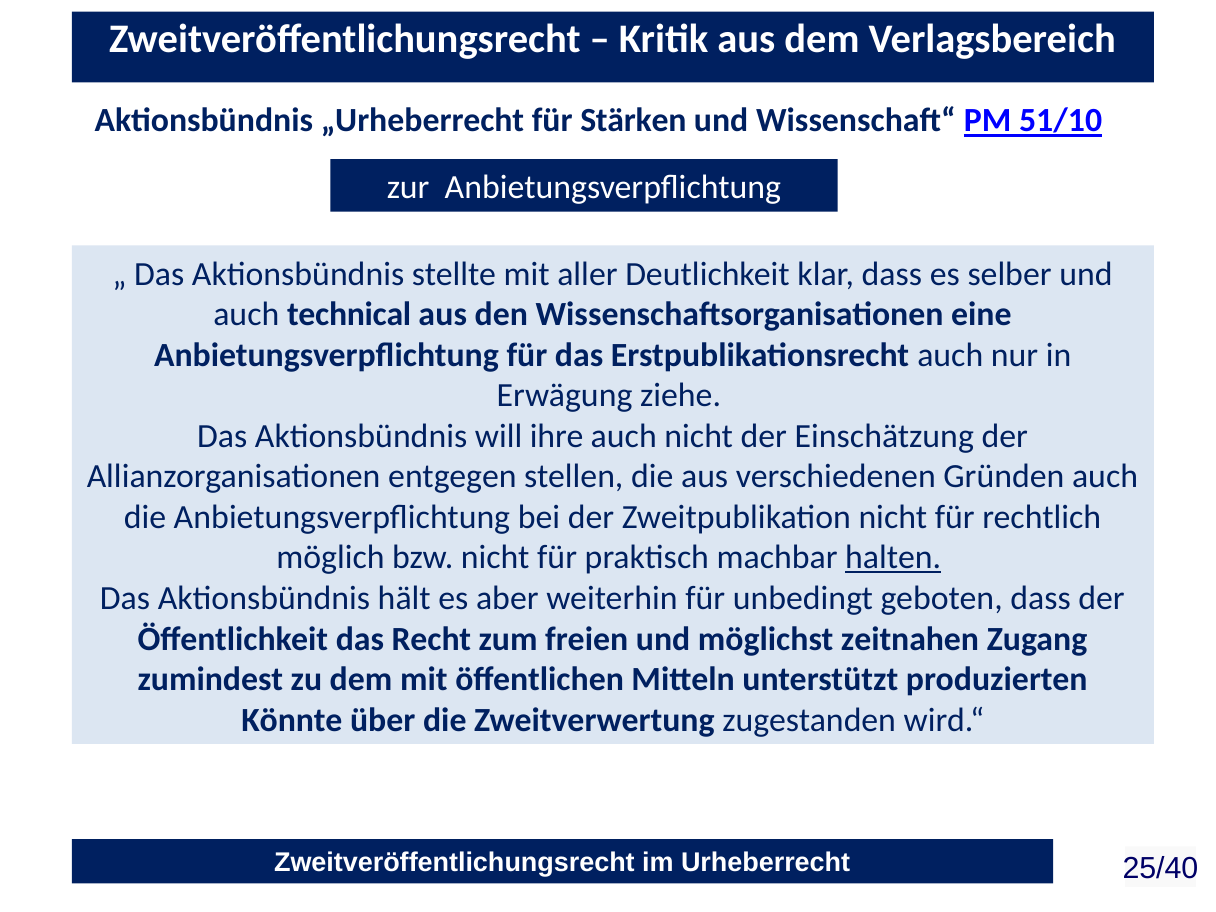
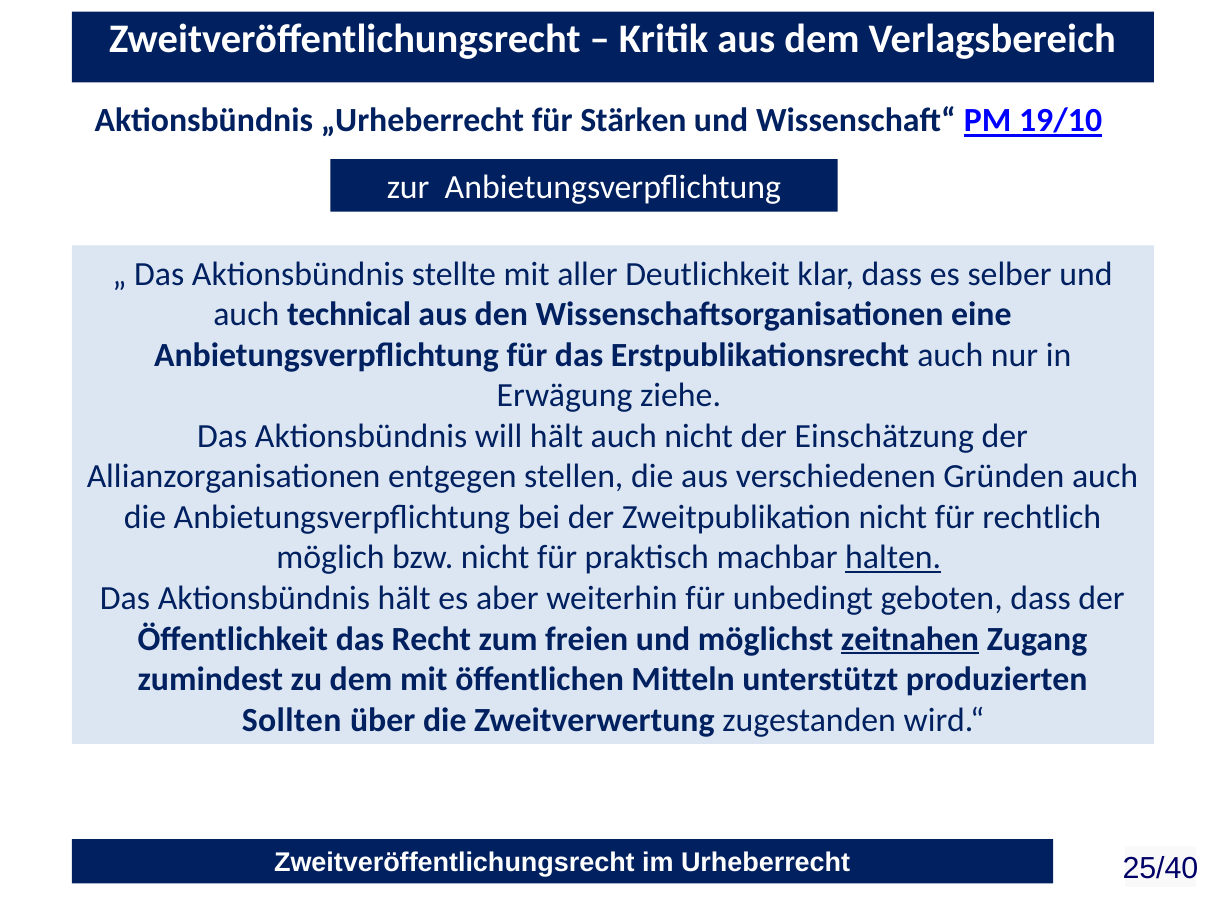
51/10: 51/10 -> 19/10 (1061, 121)
will ihre: ihre -> hält (557, 436)
zeitnahen underline: none -> present (910, 639)
Könnte: Könnte -> Sollten (292, 720)
